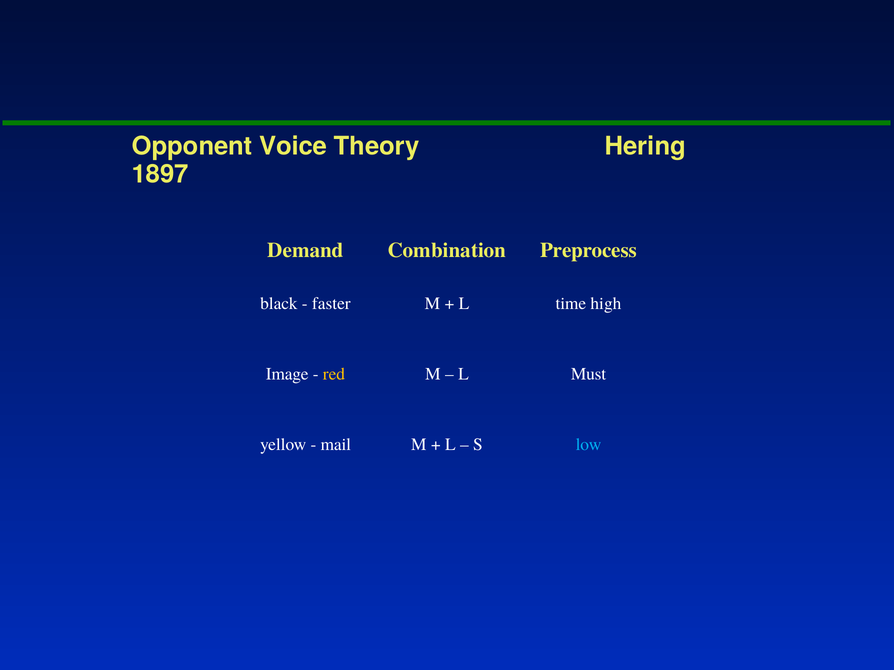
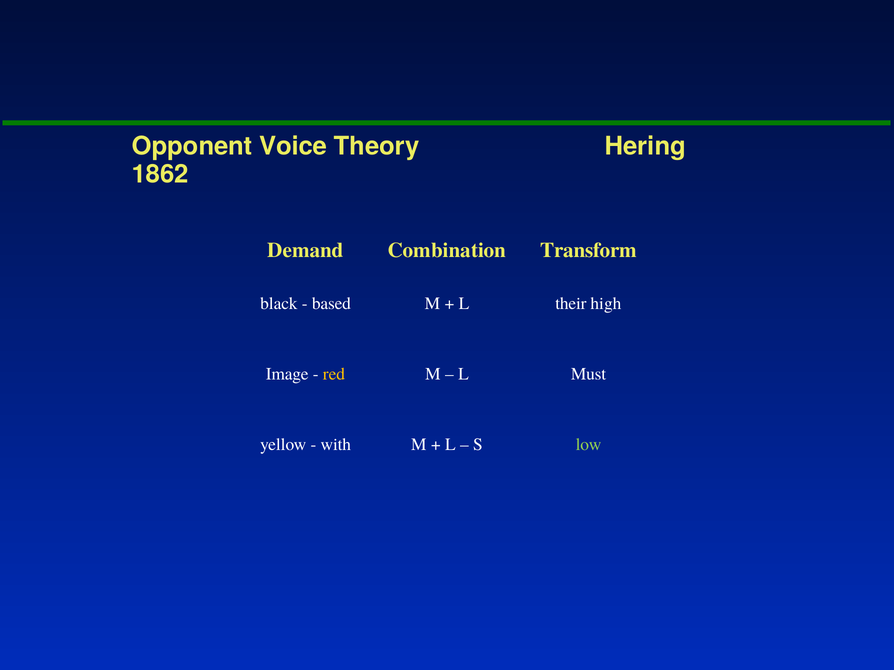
1897: 1897 -> 1862 (160, 174)
Preprocess: Preprocess -> Transform (589, 250)
faster: faster -> based (331, 304)
time: time -> their (571, 304)
mail: mail -> with (336, 445)
low colour: light blue -> light green (589, 445)
